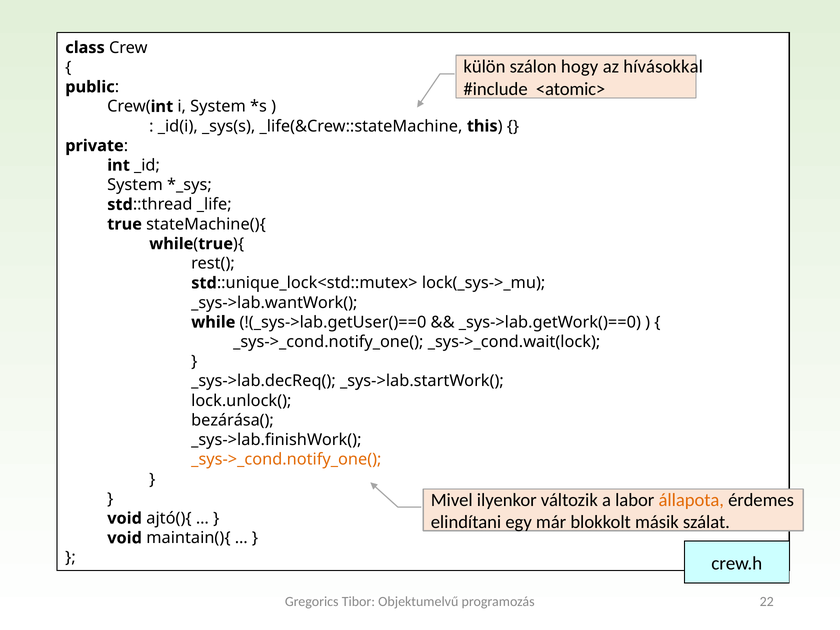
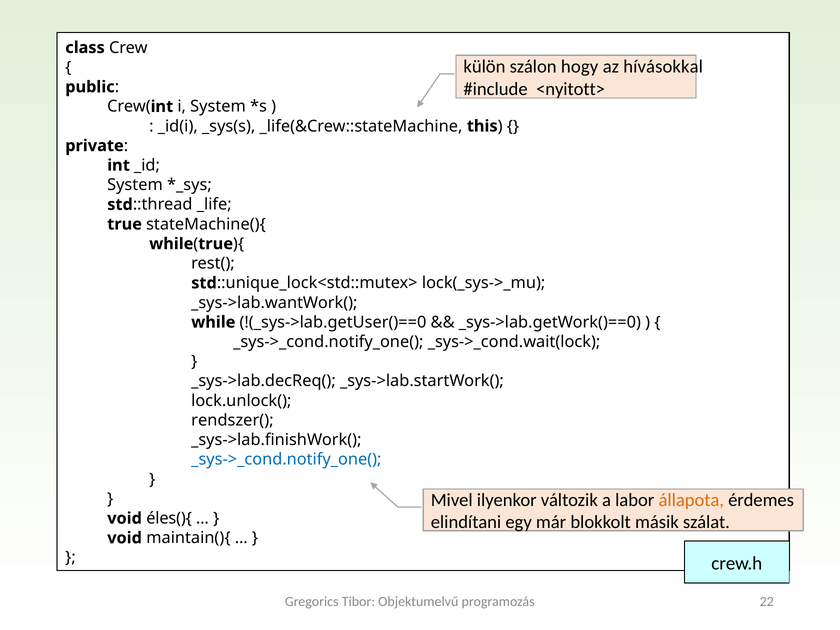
<atomic>: <atomic> -> <nyitott> (571, 89)
bezárása(: bezárása( -> rendszer( (232, 420)
_sys->_cond.notify_one( colour: orange -> blue (286, 460)
ajtó(){: ajtó(){ -> éles(){ (169, 518)
